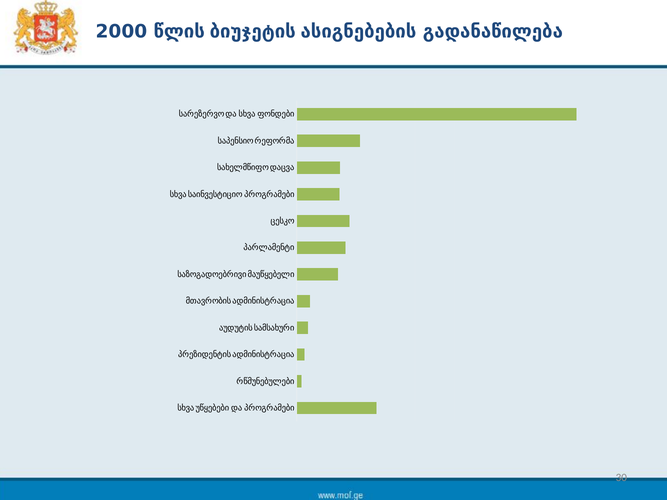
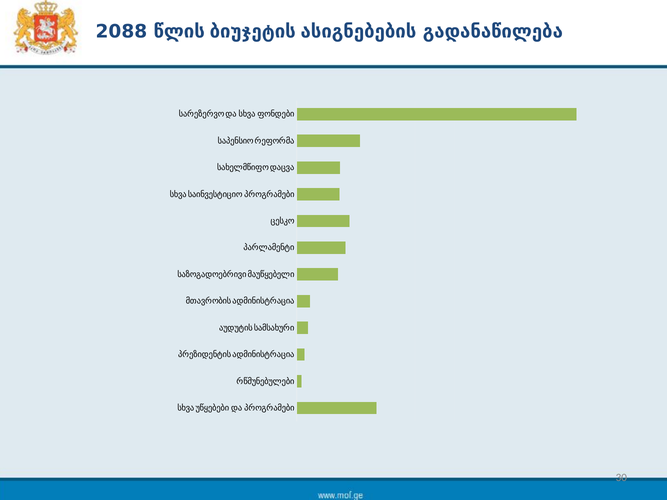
2000: 2000 -> 2088 (121, 32)
